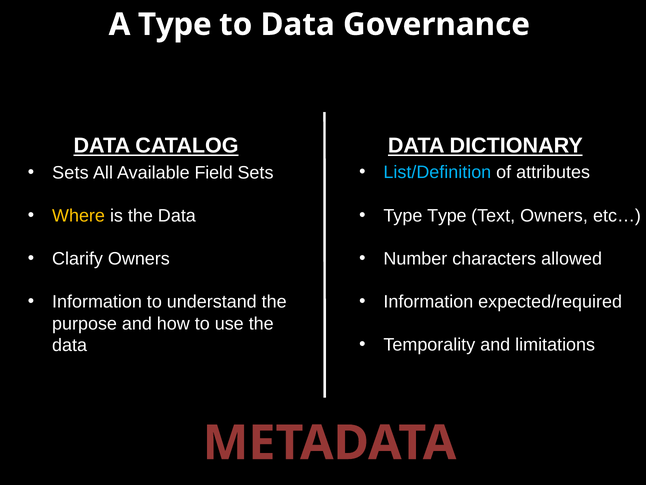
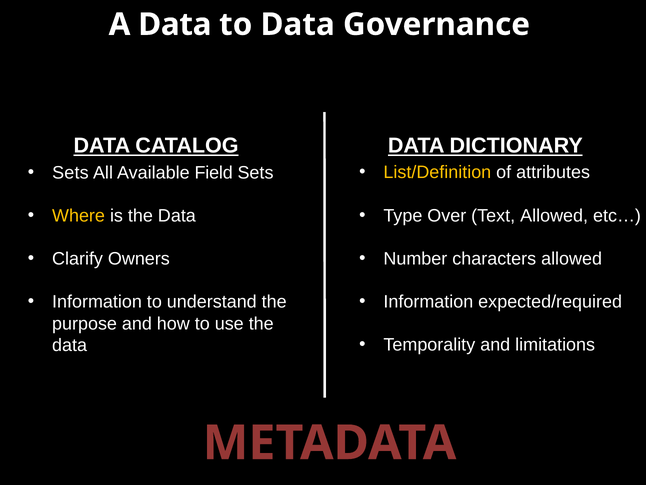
A Type: Type -> Data (175, 24)
List/Definition colour: light blue -> yellow (437, 172)
Type Type: Type -> Over (447, 215)
Text Owners: Owners -> Allowed (554, 215)
